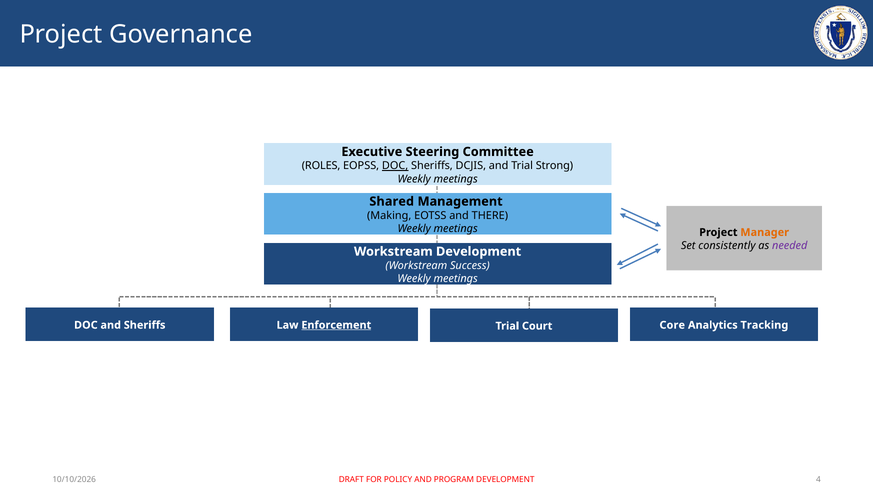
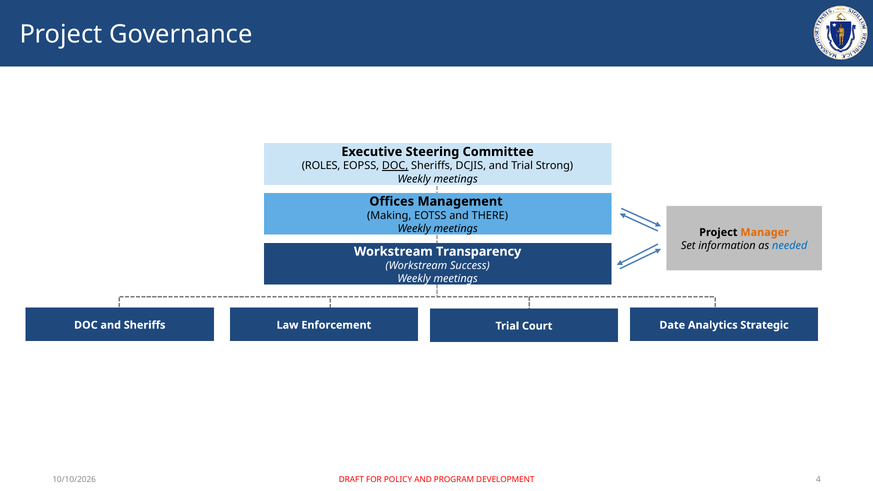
Shared: Shared -> Offices (392, 202)
consistently: consistently -> information (727, 246)
needed colour: purple -> blue (790, 246)
Workstream Development: Development -> Transparency (479, 252)
Enforcement underline: present -> none (336, 325)
Core: Core -> Date (672, 325)
Tracking: Tracking -> Strategic (764, 325)
